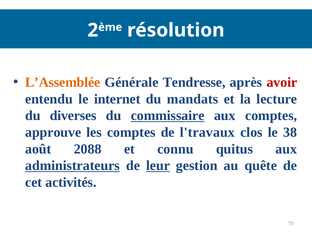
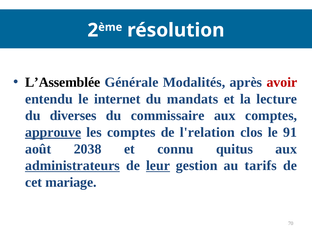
L’Assemblée colour: orange -> black (63, 82)
Tendresse: Tendresse -> Modalités (194, 82)
commissaire underline: present -> none (168, 116)
approuve underline: none -> present (53, 132)
l'travaux: l'travaux -> l'relation (207, 132)
38: 38 -> 91 (290, 132)
2088: 2088 -> 2038 (88, 149)
quête: quête -> tarifs (261, 166)
activités: activités -> mariage (71, 182)
